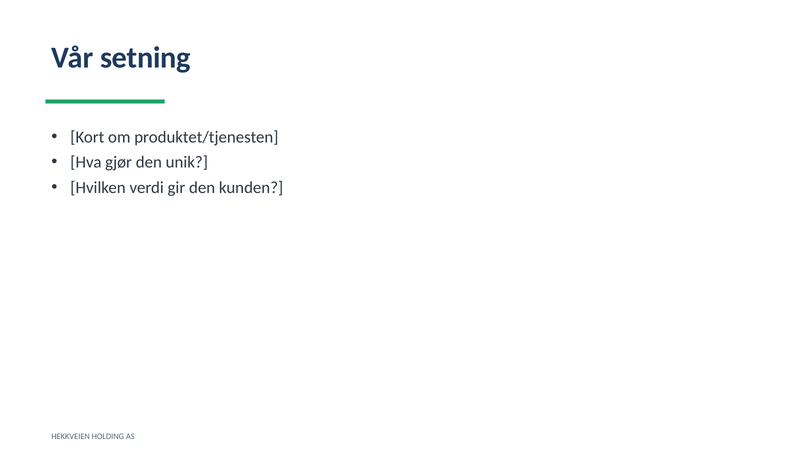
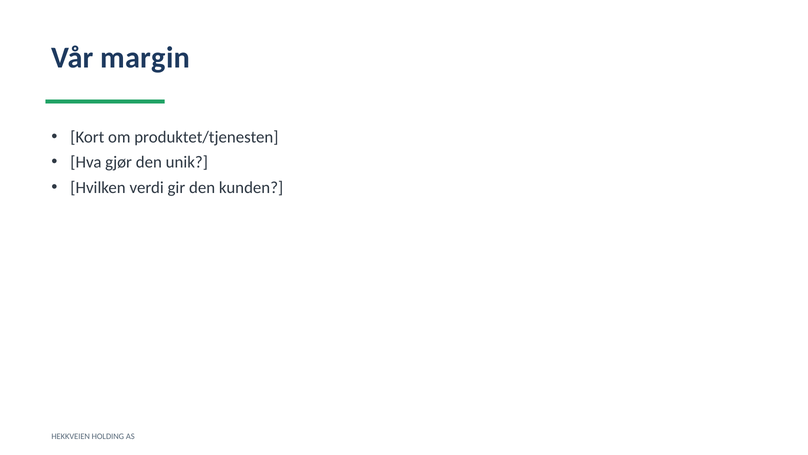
setning: setning -> margin (145, 58)
